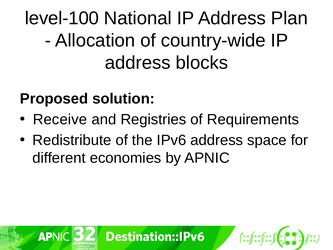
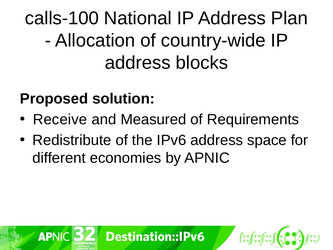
level-100: level-100 -> calls-100 (62, 18)
Registries: Registries -> Measured (153, 119)
